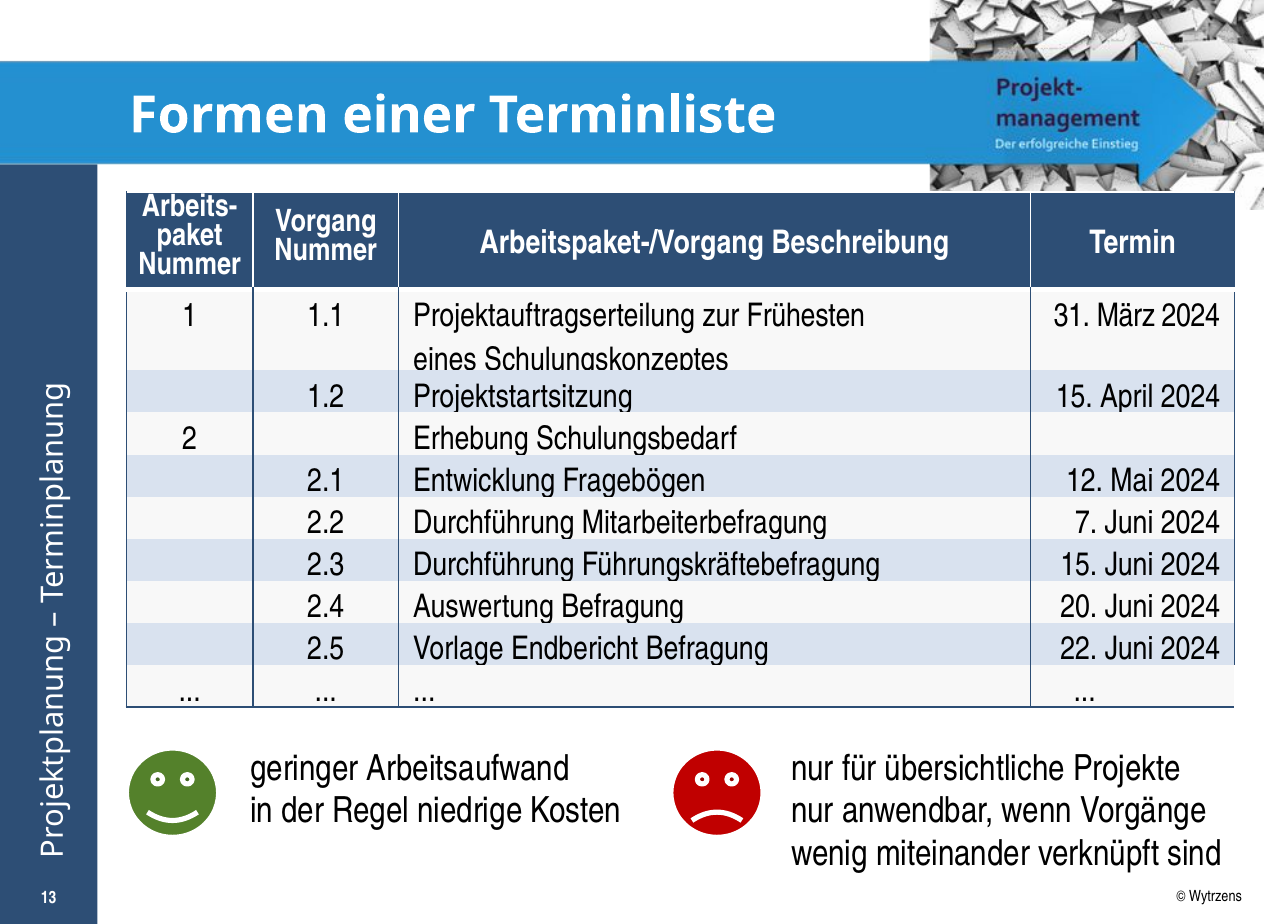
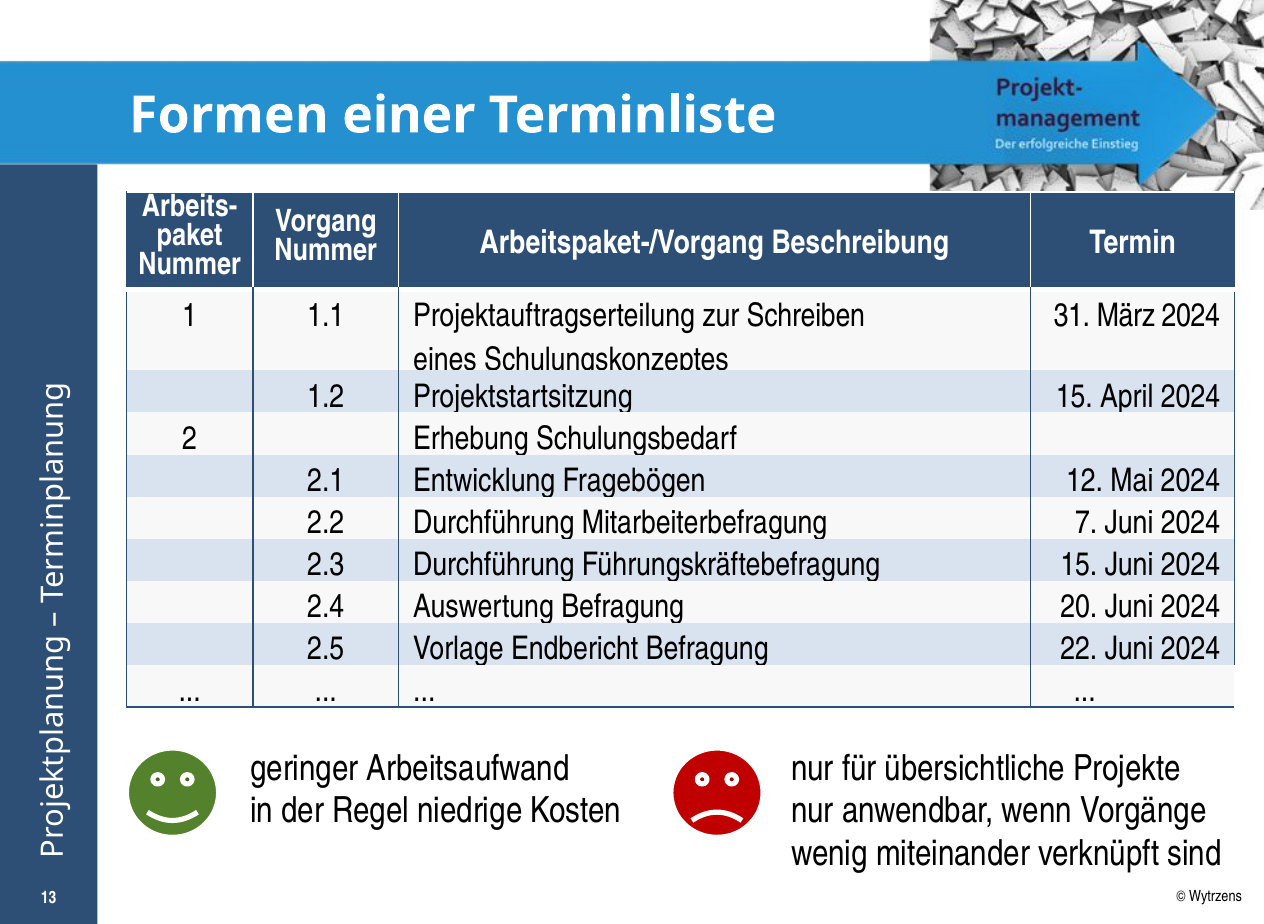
Frühesten: Frühesten -> Schreiben (806, 315)
